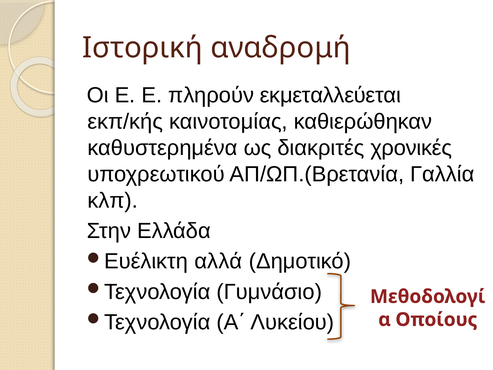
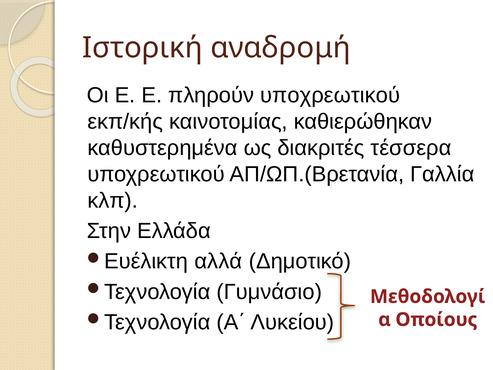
πληρούν εκμεταλλεύεται: εκμεταλλεύεται -> υποχρεωτικού (330, 95)
χρονικές: χρονικές -> τέσσερα (411, 148)
